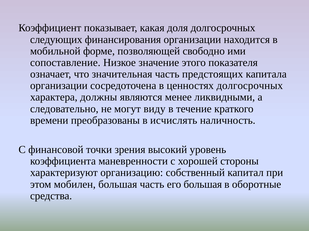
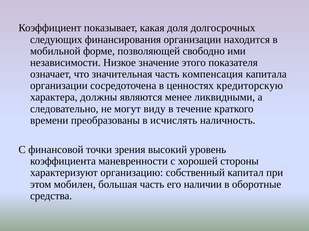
сопоставление: сопоставление -> независимости (65, 63)
предстоящих: предстоящих -> компенсация (213, 74)
ценностях долгосрочных: долгосрочных -> кредиторскую (250, 86)
его большая: большая -> наличии (203, 185)
